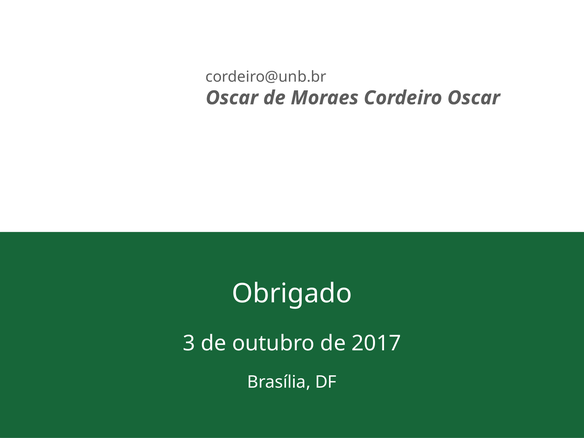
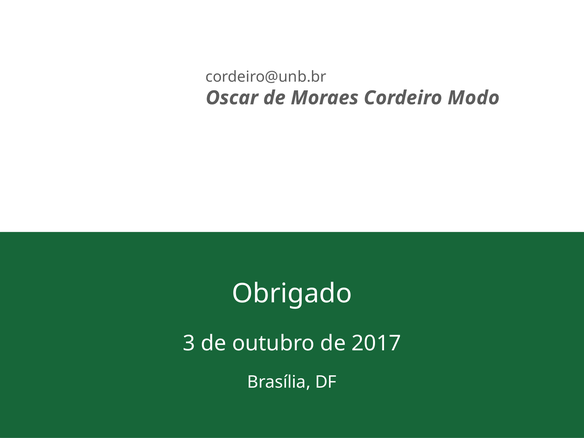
Cordeiro Oscar: Oscar -> Modo (474, 98)
